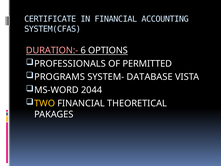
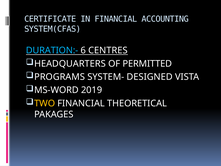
DURATION:- colour: pink -> light blue (52, 50)
OPTIONS: OPTIONS -> CENTRES (108, 50)
PROFESSIONALS: PROFESSIONALS -> HEADQUARTERS (70, 64)
DATABASE: DATABASE -> DESIGNED (150, 77)
2044: 2044 -> 2019 (92, 90)
